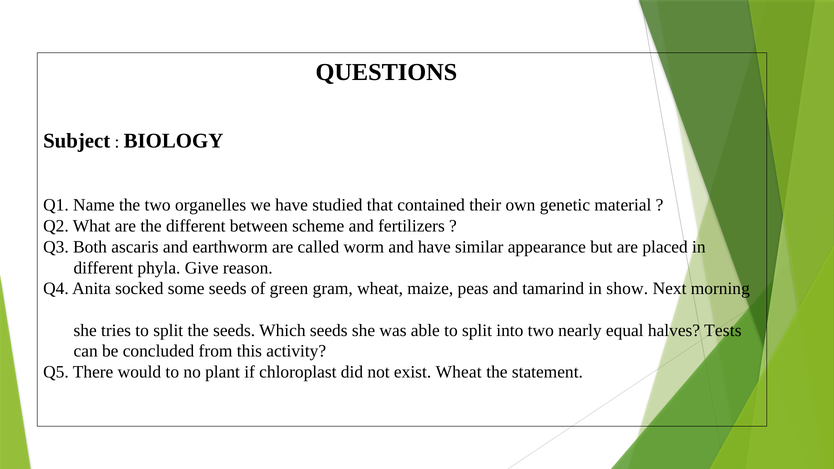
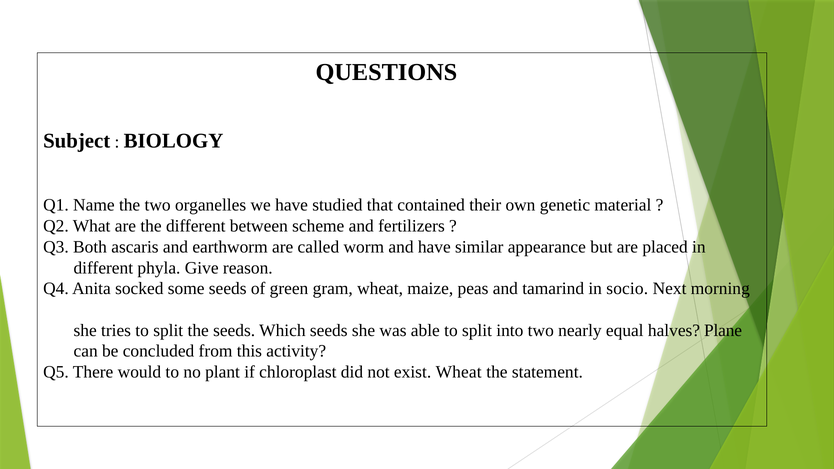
show: show -> socio (627, 289)
Tests: Tests -> Plane (723, 330)
